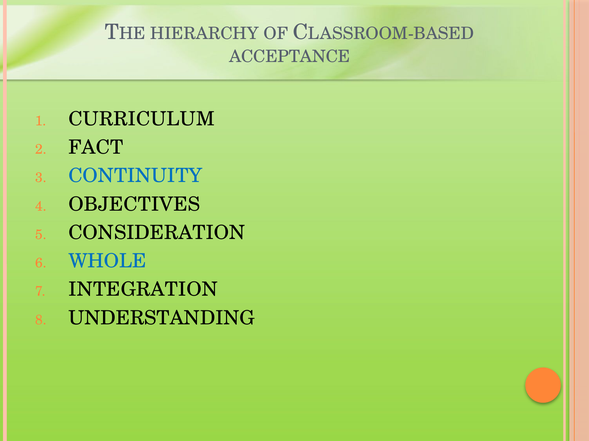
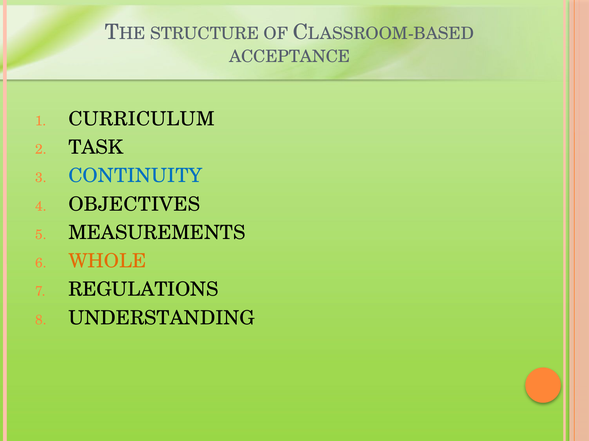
HIERARCHY: HIERARCHY -> STRUCTURE (205, 34)
FACT: FACT -> TASK (96, 148)
CONSIDERATION: CONSIDERATION -> MEASUREMENTS (157, 233)
WHOLE colour: blue -> orange (107, 262)
INTEGRATION: INTEGRATION -> REGULATIONS (143, 290)
